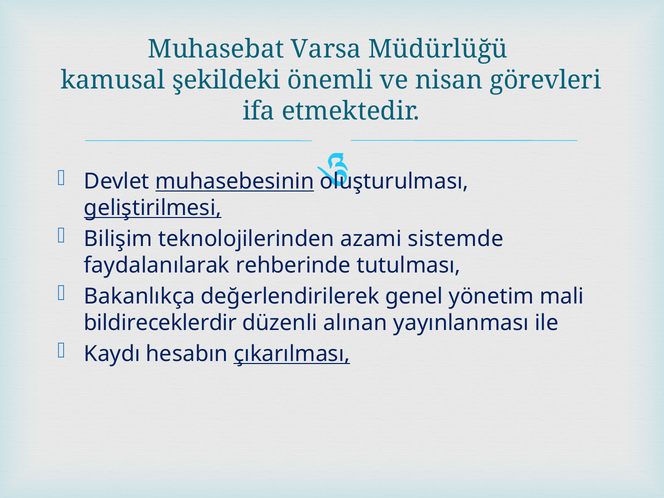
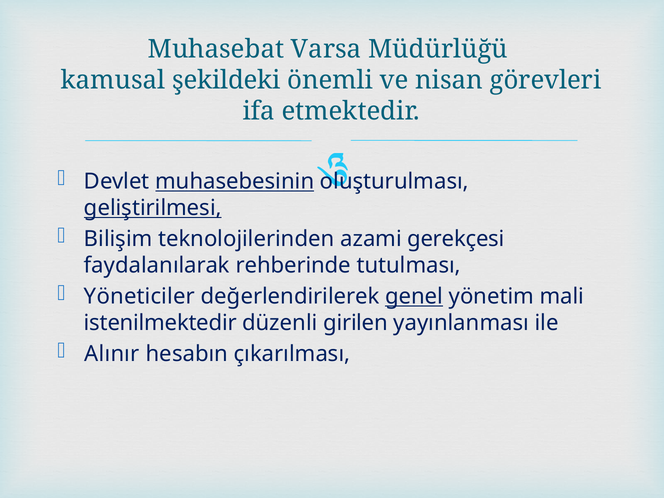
sistemde: sistemde -> gerekçesi (456, 239)
Bakanlıkça: Bakanlıkça -> Yöneticiler (139, 296)
genel underline: none -> present (414, 296)
bildireceklerdir: bildireceklerdir -> istenilmektedir (160, 323)
alınan: alınan -> girilen (356, 323)
Kaydı: Kaydı -> Alınır (112, 354)
çıkarılması underline: present -> none (292, 354)
